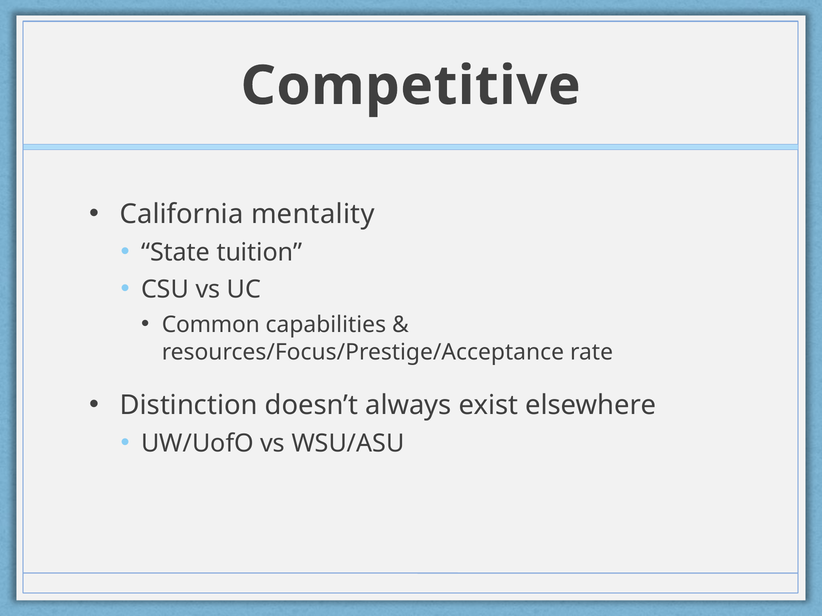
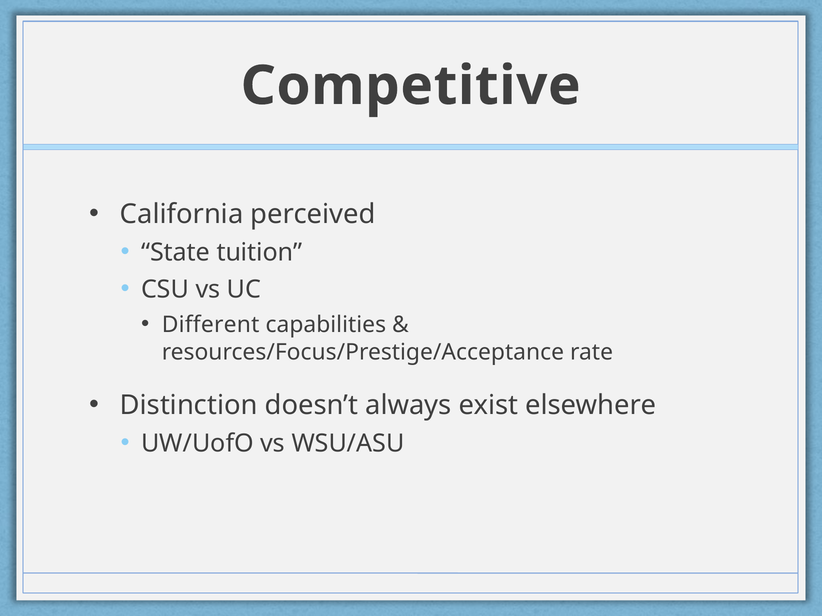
mentality: mentality -> perceived (313, 214)
Common: Common -> Different (211, 325)
